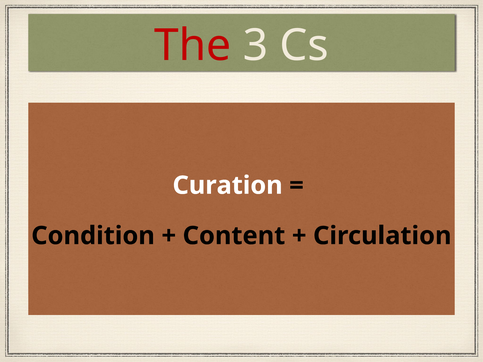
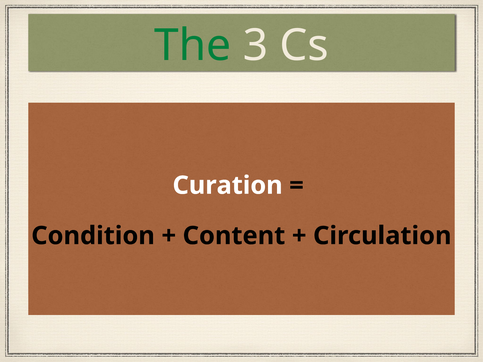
The colour: red -> green (193, 46)
